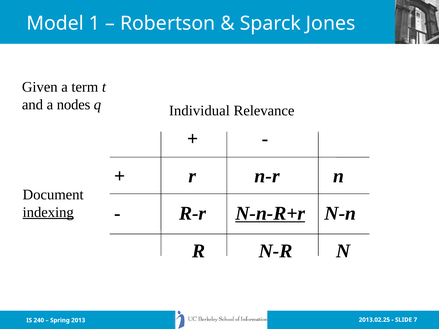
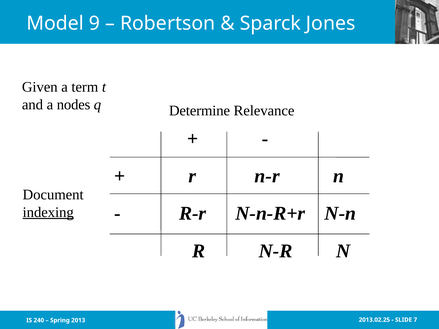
1: 1 -> 9 (95, 23)
Individual: Individual -> Determine (200, 111)
N-n-R+r underline: present -> none (270, 214)
